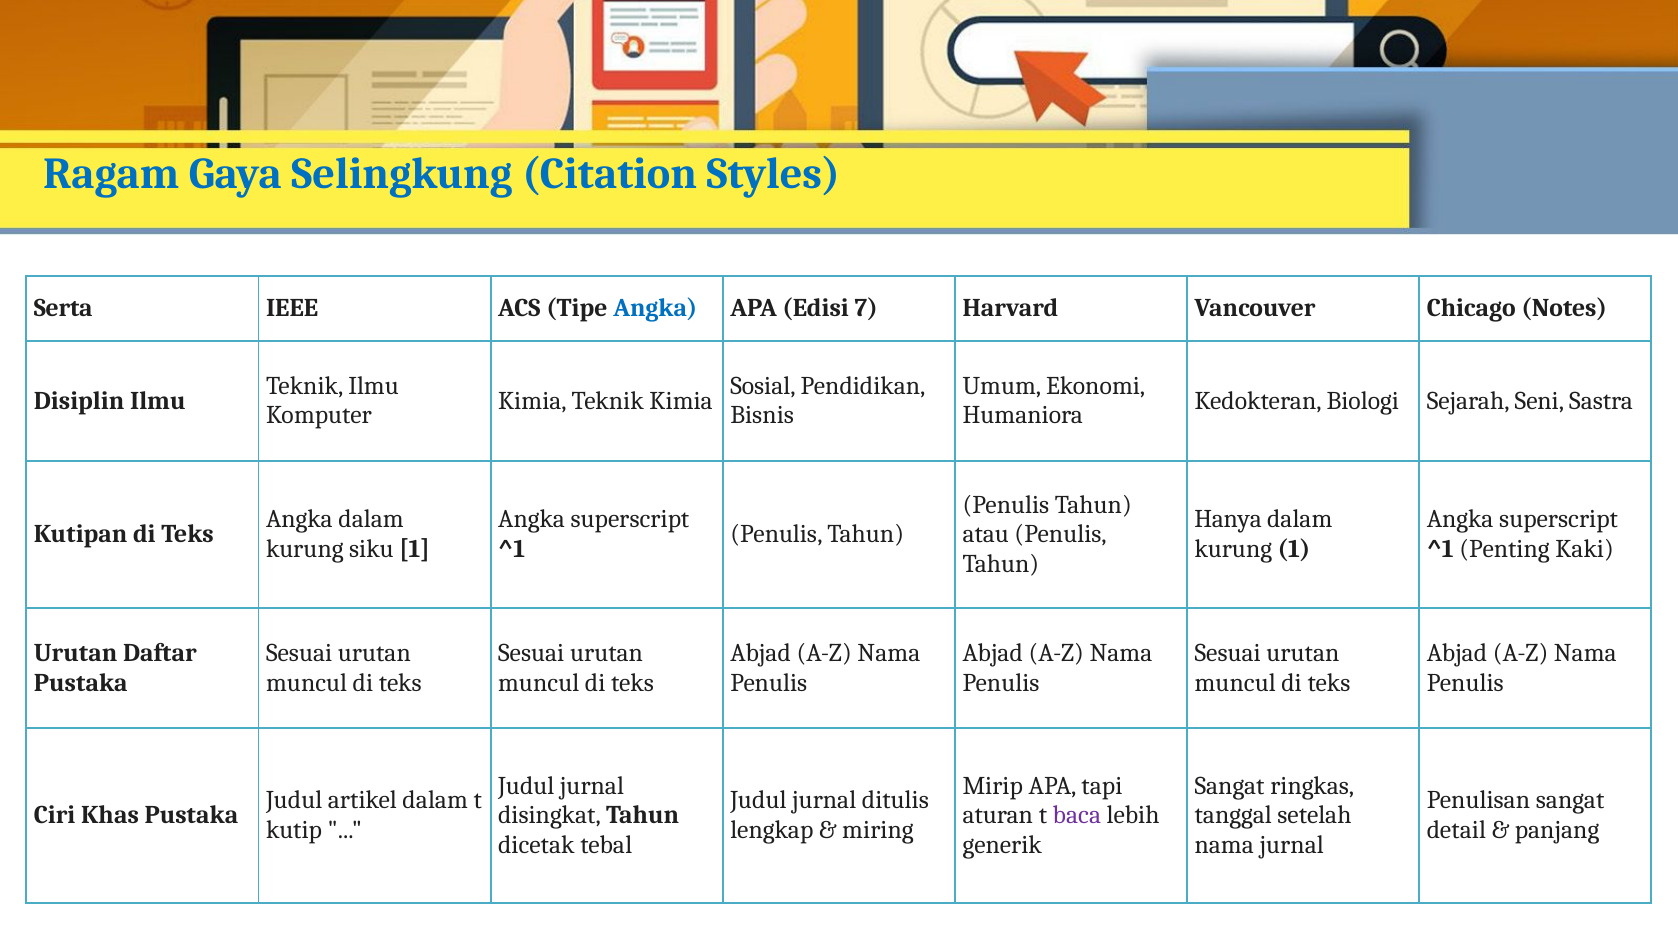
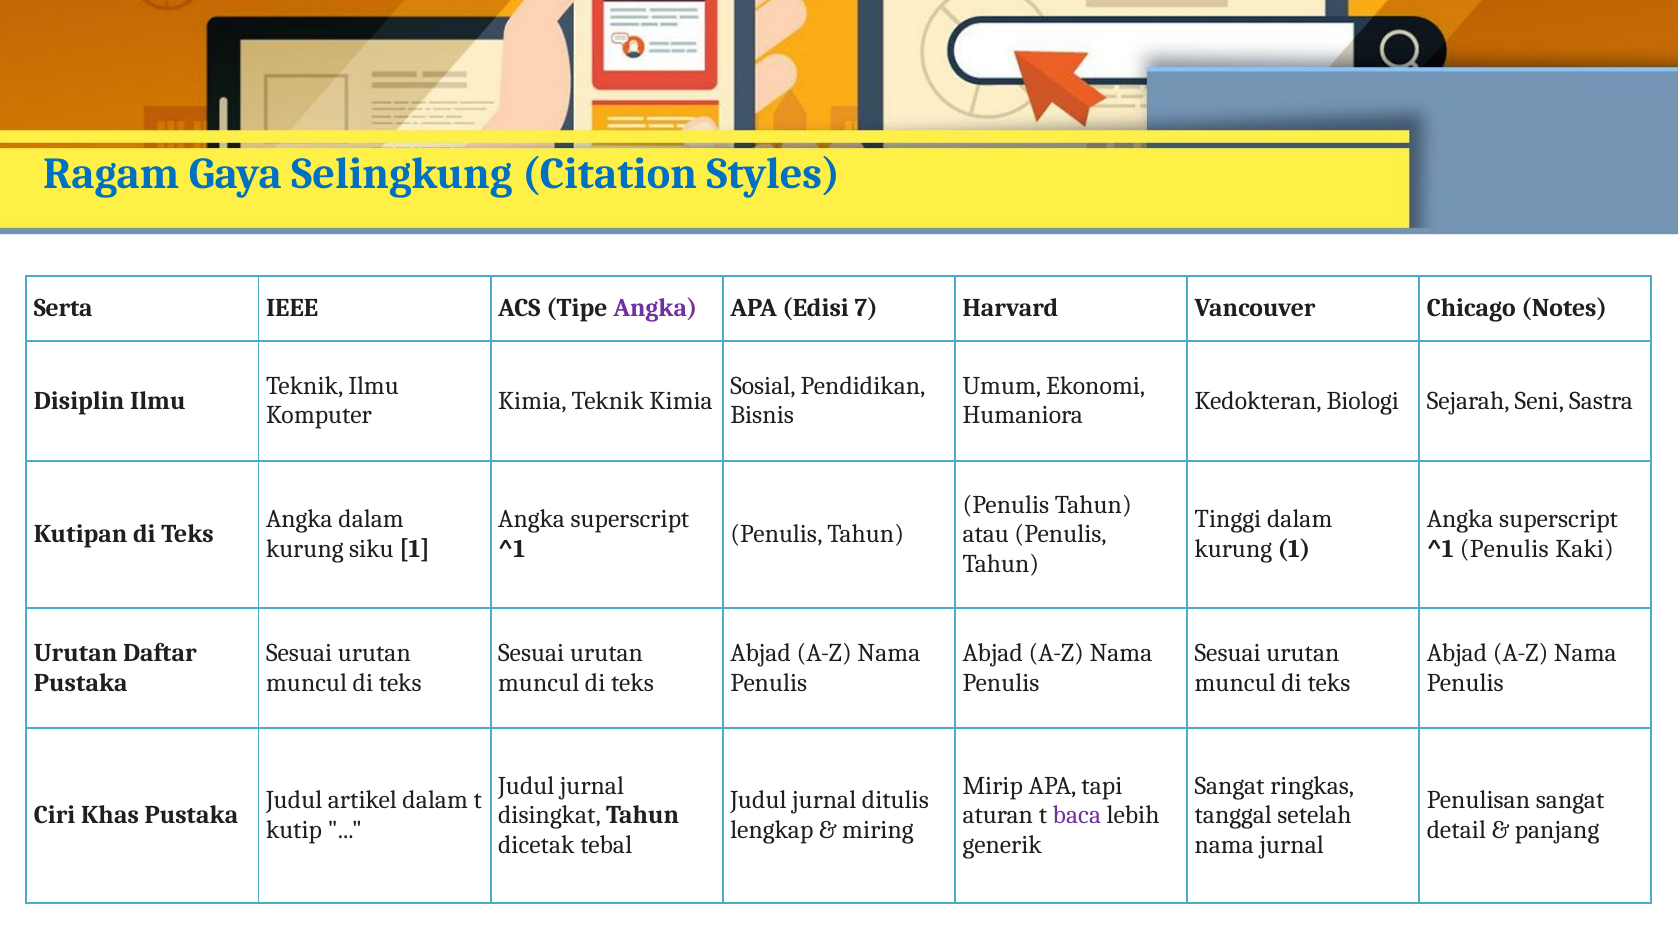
Angka colour: blue -> purple (655, 308)
Hanya: Hanya -> Tinggi (1228, 519)
Penting: Penting -> Penulis (1504, 549)
